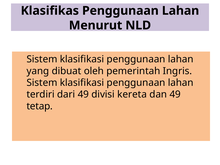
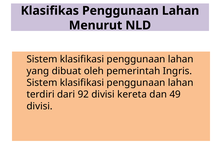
dari 49: 49 -> 92 (83, 94)
tetap: tetap -> divisi (40, 106)
